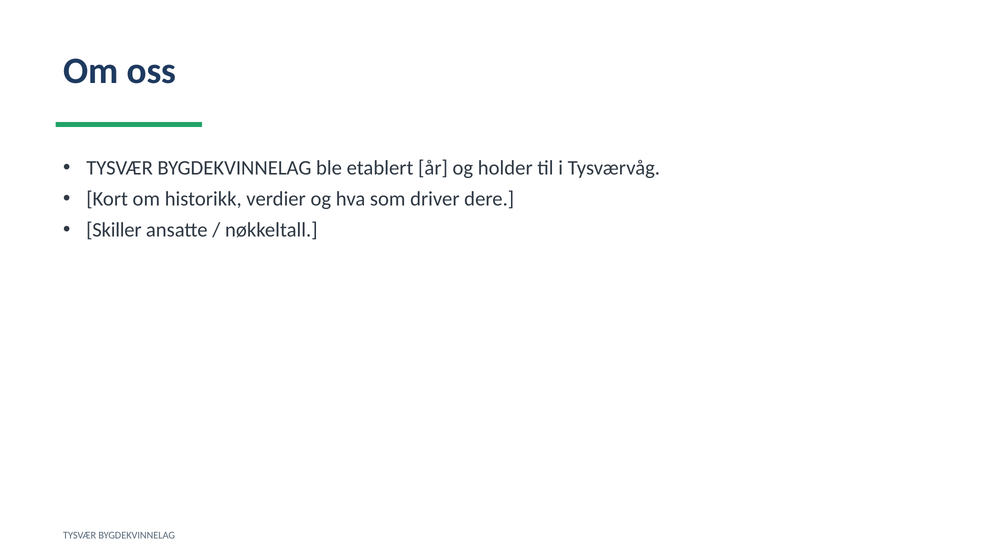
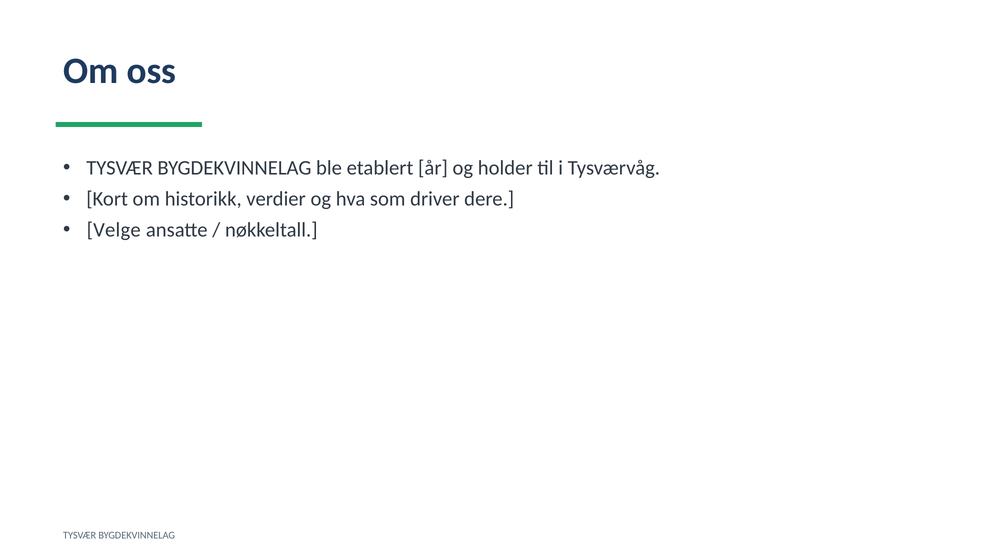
Skiller: Skiller -> Velge (114, 230)
